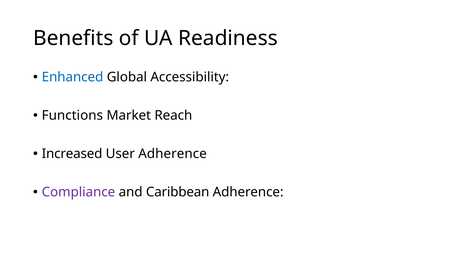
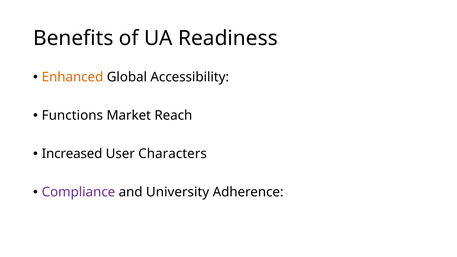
Enhanced colour: blue -> orange (73, 77)
User Adherence: Adherence -> Characters (173, 154)
Caribbean: Caribbean -> University (178, 192)
